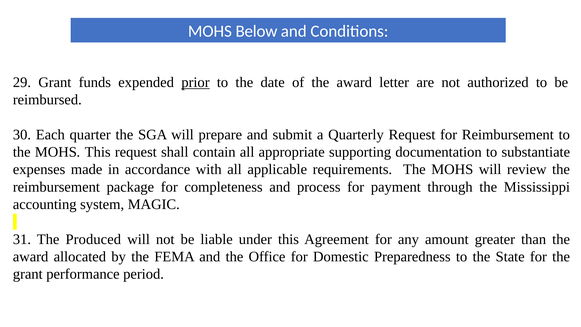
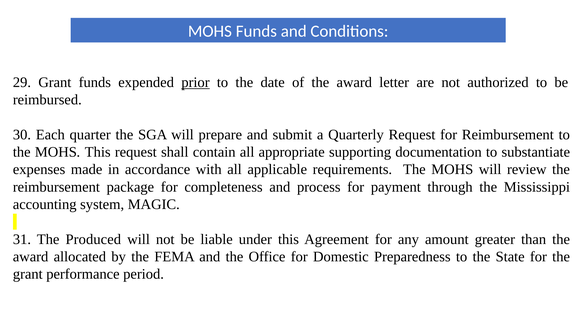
MOHS Below: Below -> Funds (256, 31)
